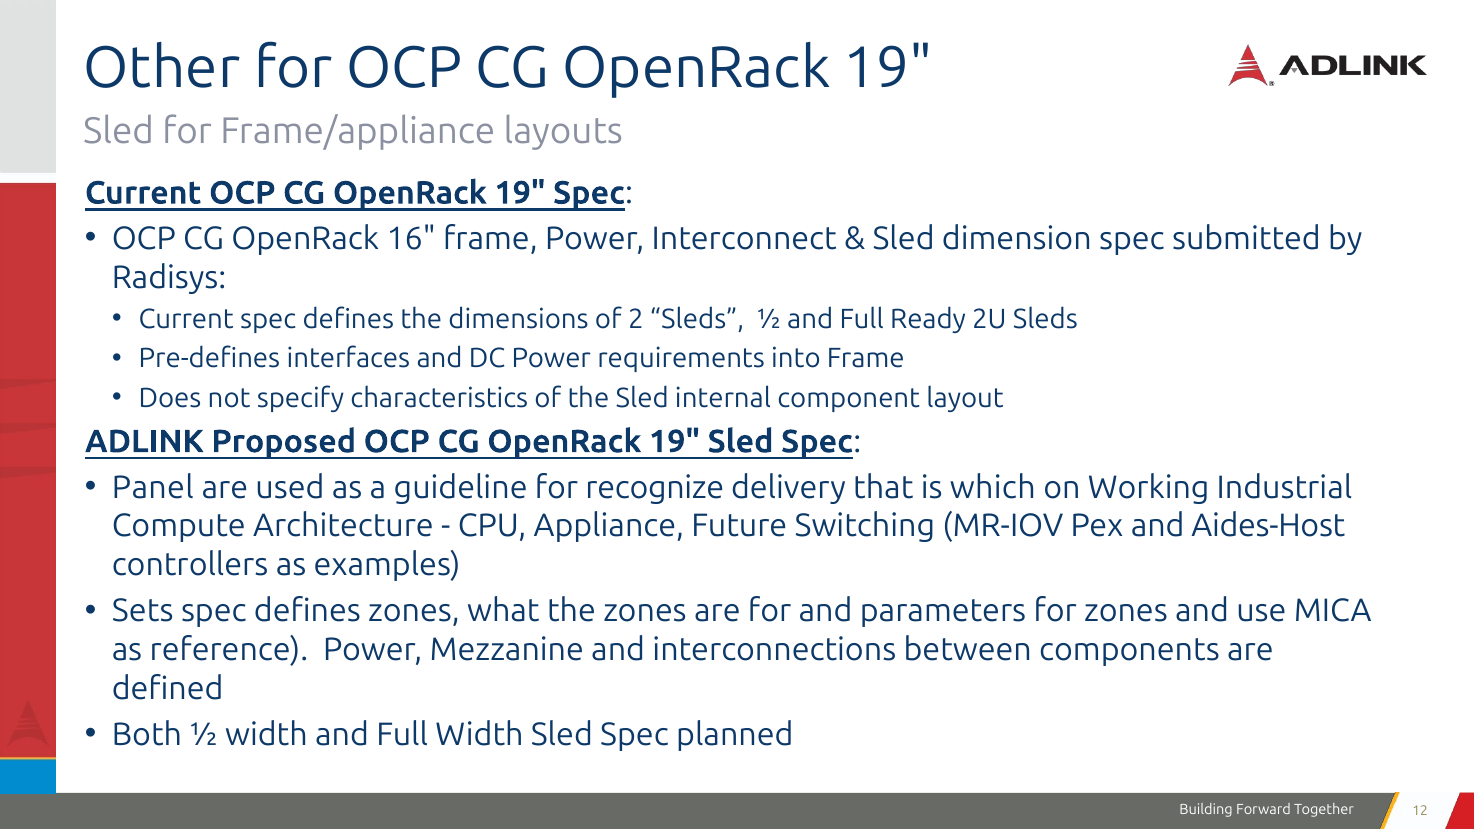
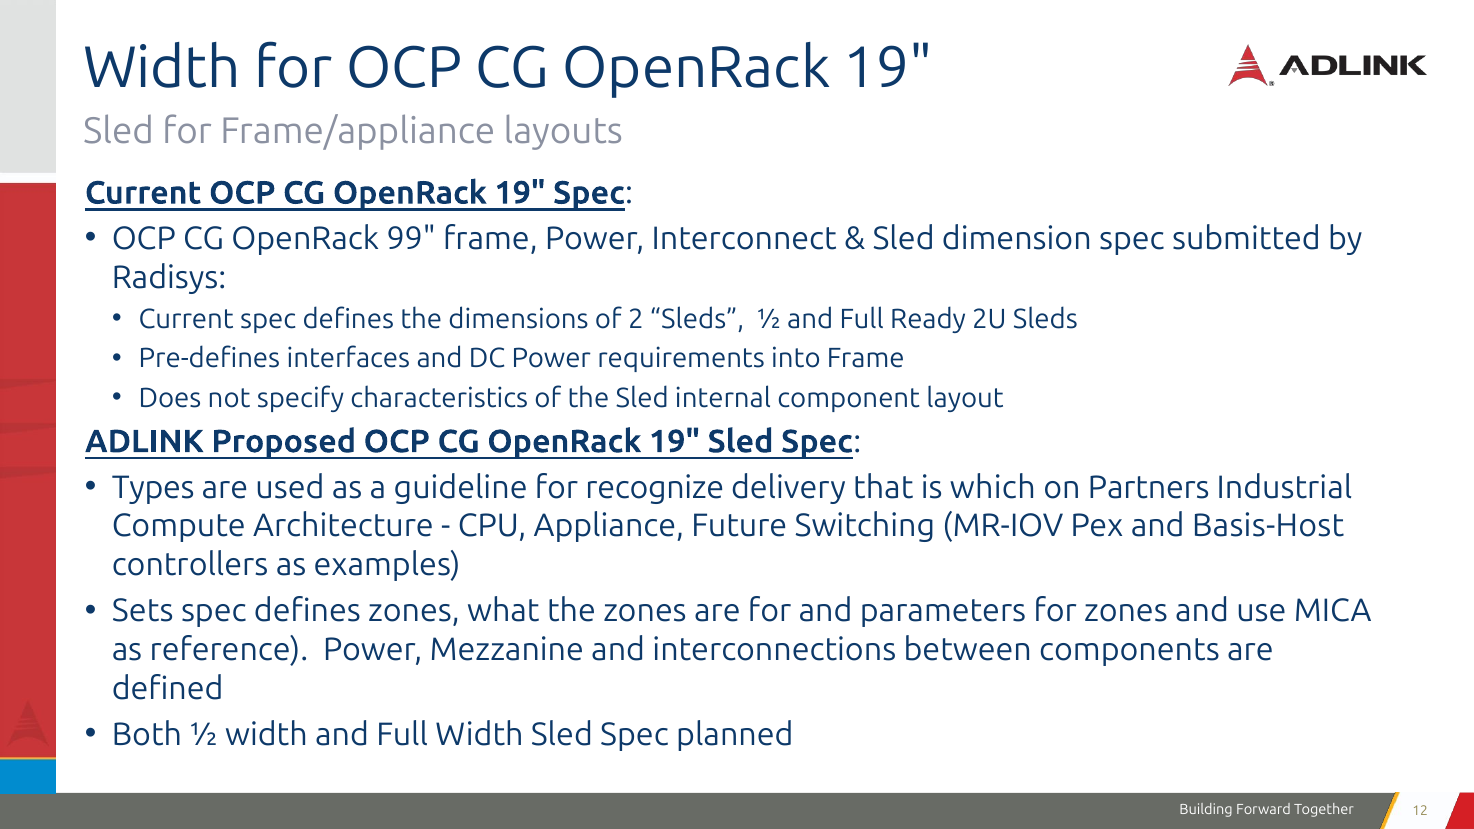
Other: Other -> Width (162, 68)
16: 16 -> 99 (411, 239)
Panel: Panel -> Types (153, 488)
Working: Working -> Partners (1149, 488)
Aides-Host: Aides-Host -> Basis-Host (1268, 526)
